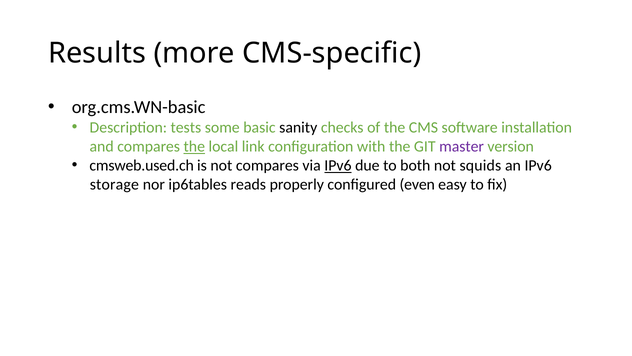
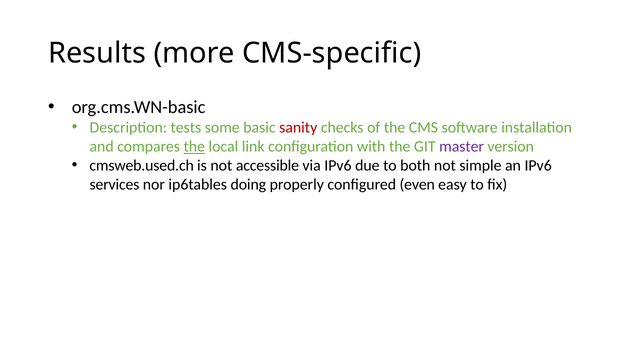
sanity colour: black -> red (298, 127)
not compares: compares -> accessible (267, 165)
IPv6 underline: present -> none (338, 165)
squids: squids -> simple (480, 165)
storage: storage -> services (114, 184)
reads: reads -> doing (248, 184)
